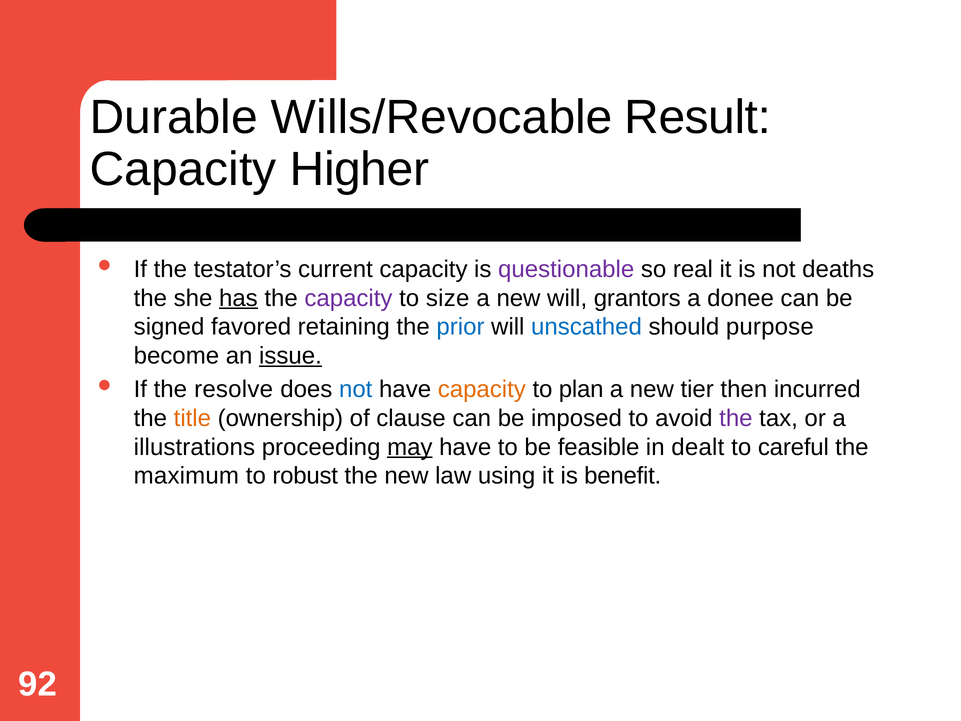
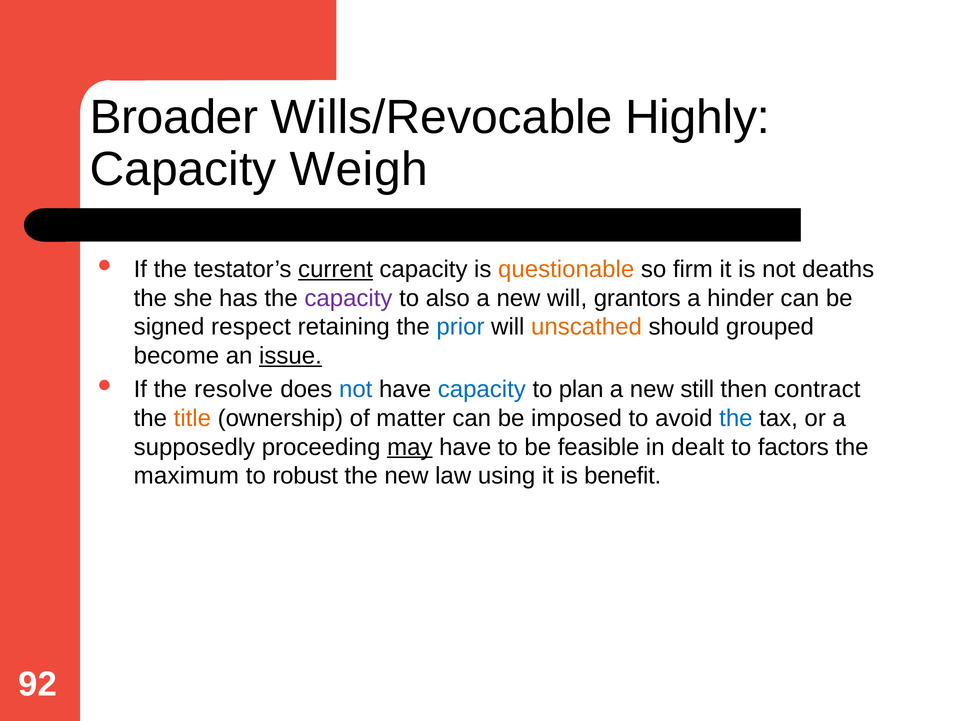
Durable: Durable -> Broader (174, 117)
Result: Result -> Highly (698, 117)
Higher: Higher -> Weigh (359, 169)
current underline: none -> present (335, 269)
questionable colour: purple -> orange (566, 269)
real: real -> firm (693, 269)
has underline: present -> none (238, 298)
size: size -> also (448, 298)
donee: donee -> hinder (741, 298)
favored: favored -> respect (251, 327)
unscathed colour: blue -> orange (586, 327)
purpose: purpose -> grouped (770, 327)
capacity colour: orange -> blue (482, 389)
tier: tier -> still (697, 389)
incurred: incurred -> contract (817, 389)
clause: clause -> matter (411, 418)
the colour: purple -> blue (736, 418)
illustrations: illustrations -> supposedly (194, 447)
careful: careful -> factors (793, 447)
